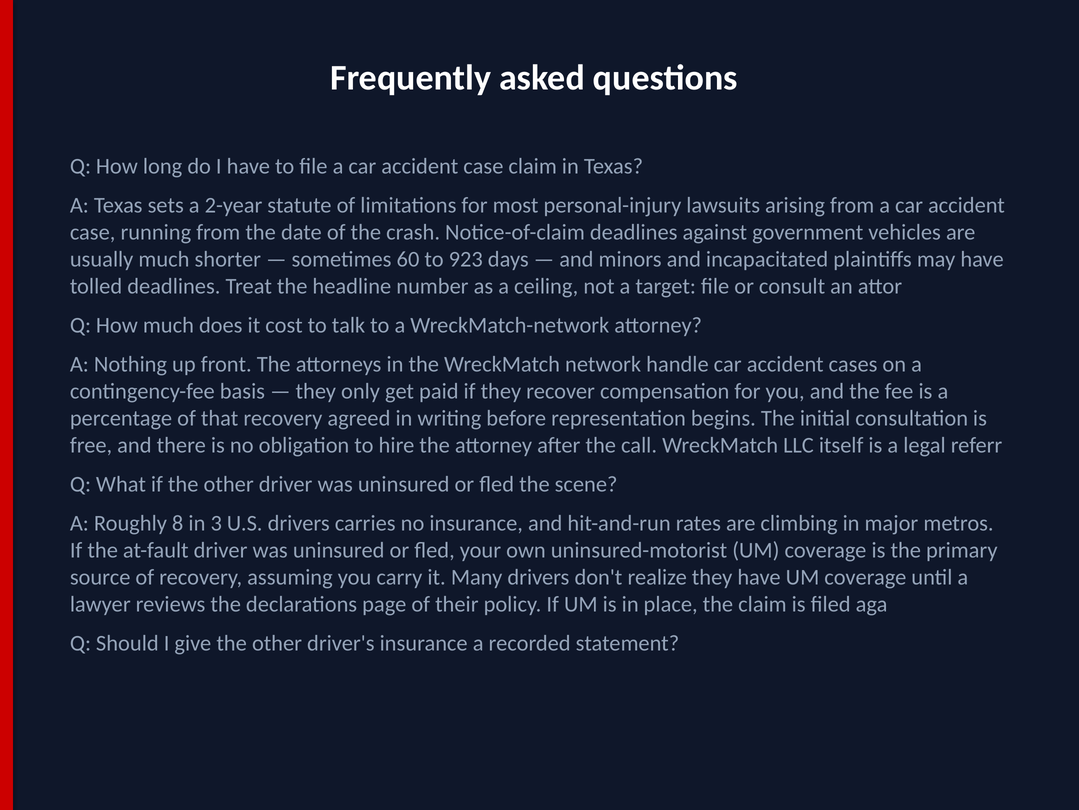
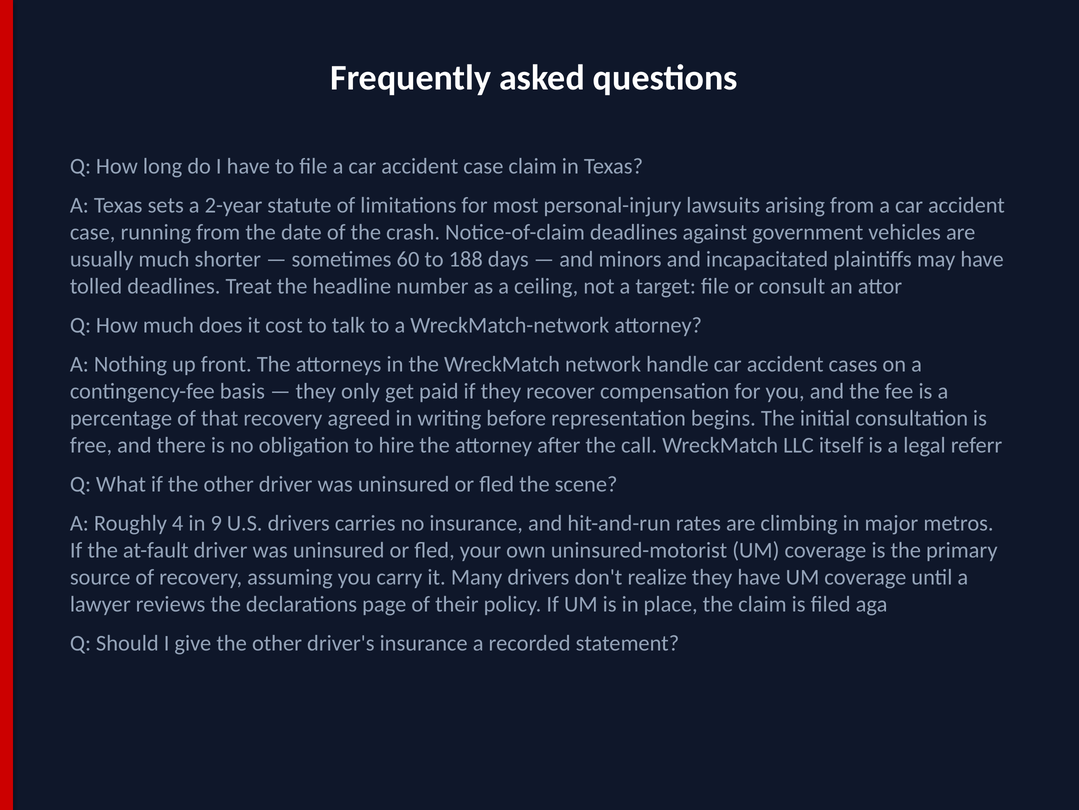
923: 923 -> 188 (466, 259)
8: 8 -> 4 (178, 523)
3: 3 -> 9 (216, 523)
